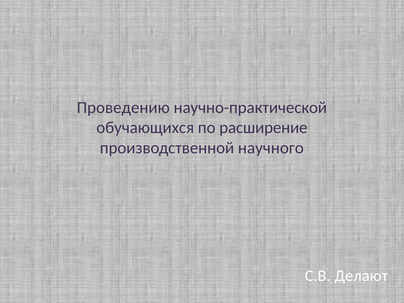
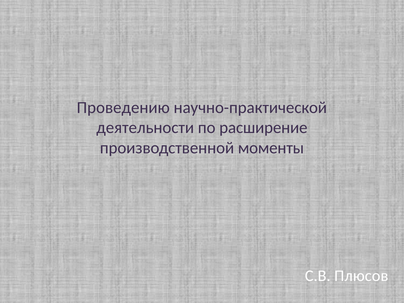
обучающихся: обучающихся -> деятельности (145, 128)
научного: научного -> моменты (271, 148)
Делают: Делают -> Плюсов (361, 276)
